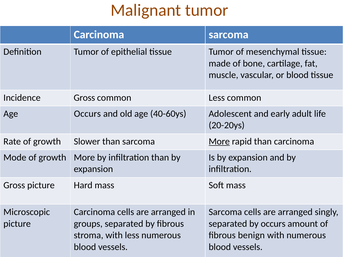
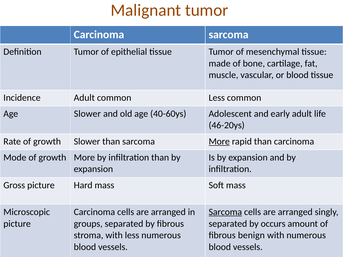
Incidence Gross: Gross -> Adult (84, 98)
Age Occurs: Occurs -> Slower (87, 114)
20-20ys: 20-20ys -> 46-20ys (227, 125)
Sarcoma underline: none -> present (225, 212)
